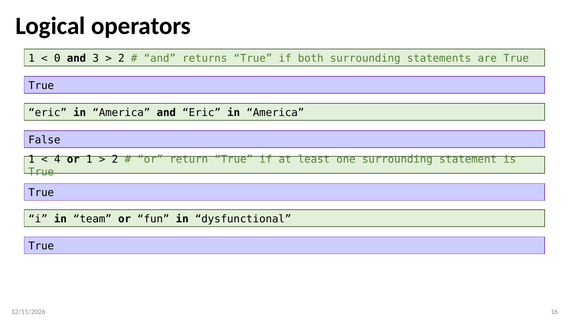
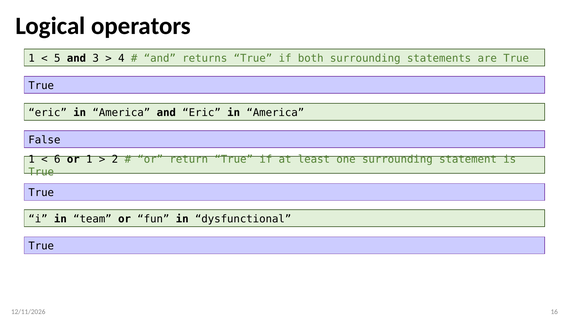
0: 0 -> 5 (57, 58)
2: 2 -> 4 (121, 58)
4: 4 -> 6 (57, 159)
